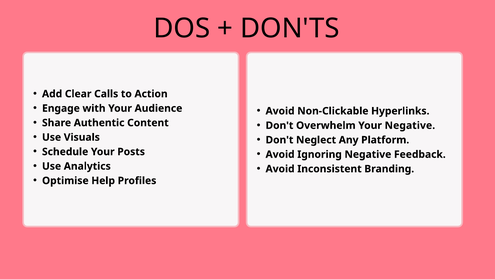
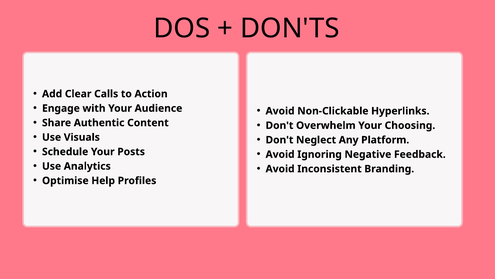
Your Negative: Negative -> Choosing (410, 125)
